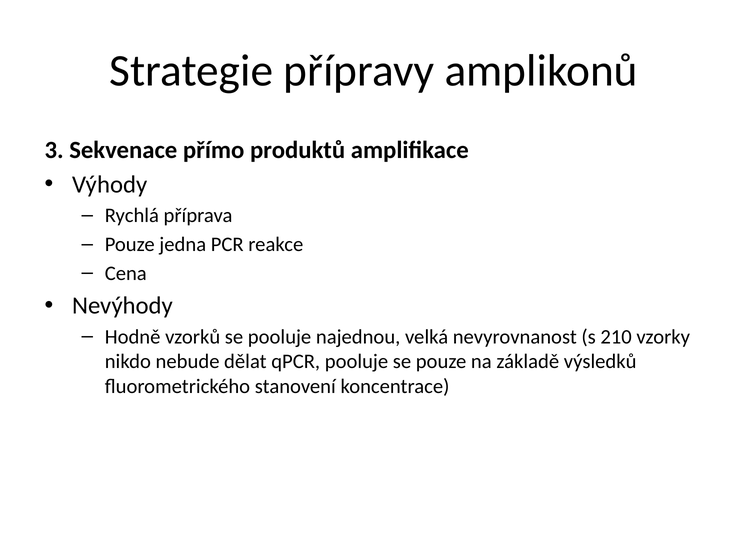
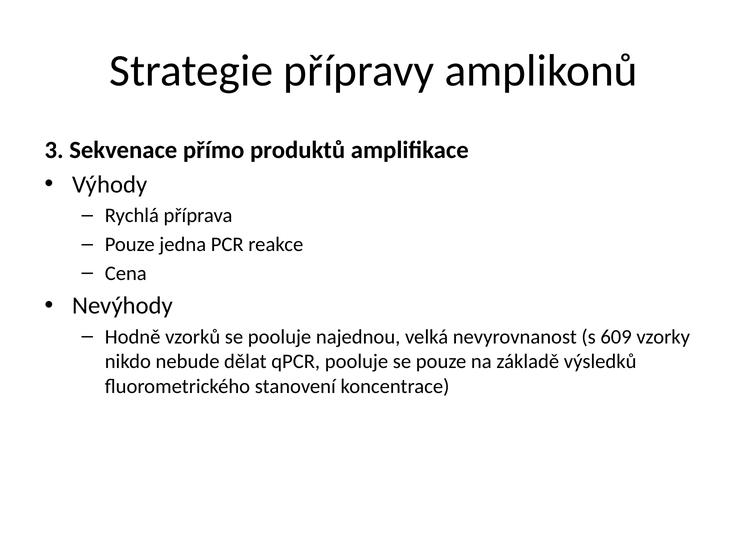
210: 210 -> 609 (616, 337)
